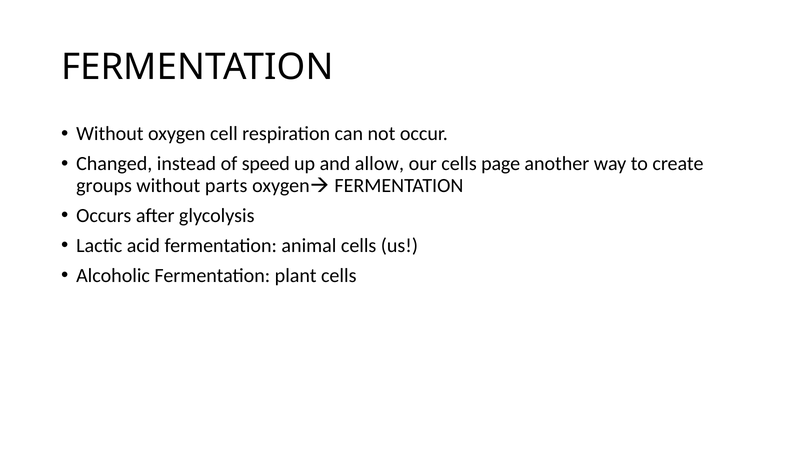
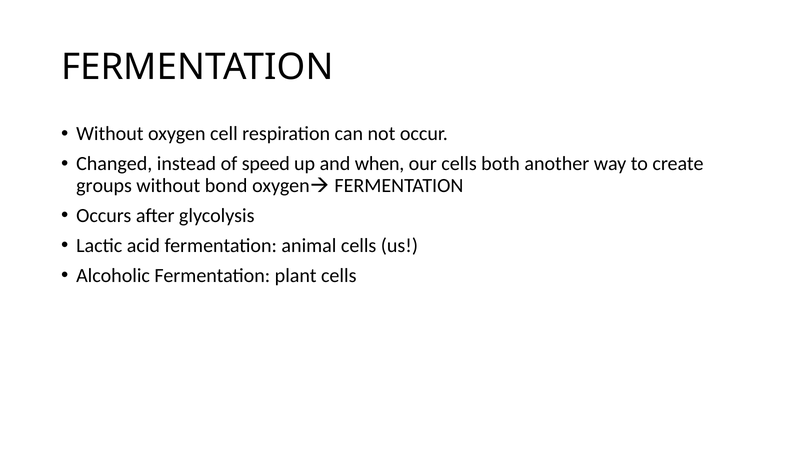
allow: allow -> when (380, 164)
page: page -> both (501, 164)
parts: parts -> bond (226, 185)
